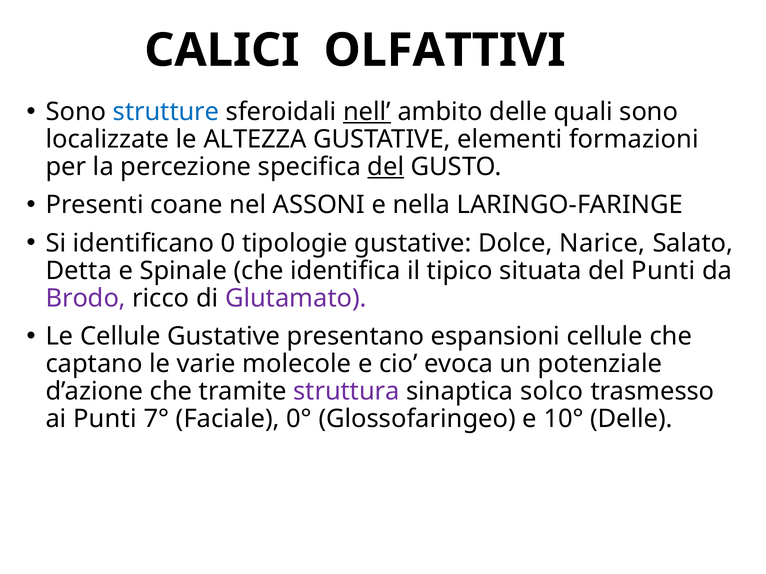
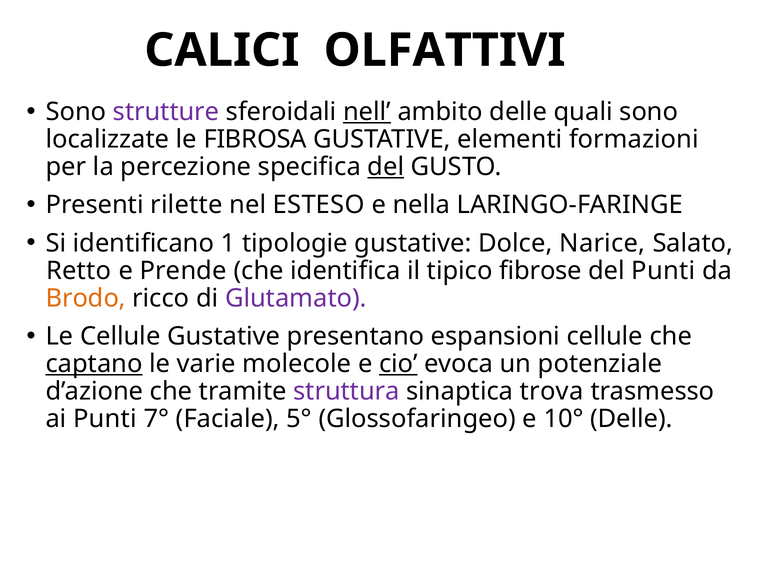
strutture colour: blue -> purple (166, 112)
ALTEZZA: ALTEZZA -> FIBROSA (255, 139)
coane: coane -> rilette (186, 205)
ASSONI: ASSONI -> ESTESO (319, 205)
0: 0 -> 1 (228, 243)
Detta: Detta -> Retto (79, 271)
Spinale: Spinale -> Prende (183, 271)
situata: situata -> fibrose (540, 271)
Brodo colour: purple -> orange (86, 298)
captano underline: none -> present (94, 364)
cio underline: none -> present (398, 364)
solco: solco -> trova (552, 392)
0°: 0° -> 5° (299, 419)
